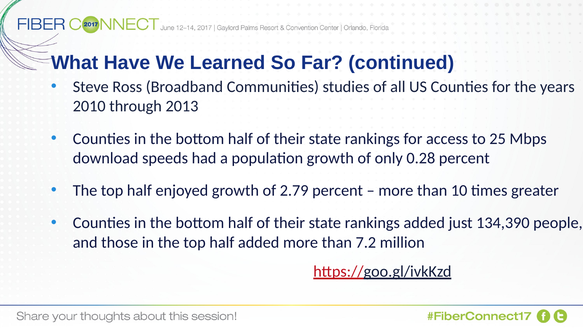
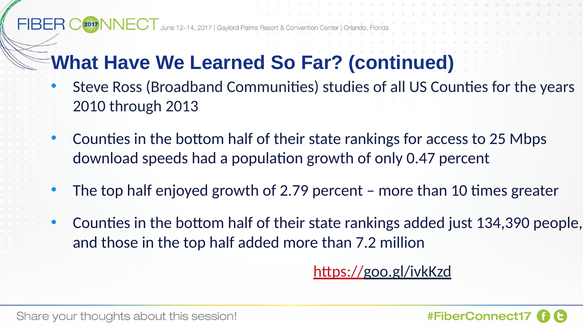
0.28: 0.28 -> 0.47 (421, 158)
